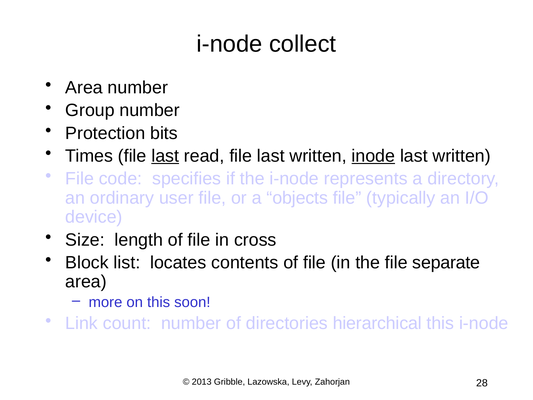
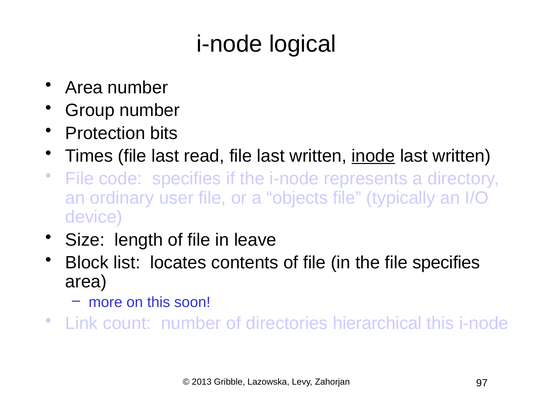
collect: collect -> logical (303, 44)
last underline: present -> none (165, 156)
cross: cross -> leave (255, 240)
file separate: separate -> specifies (446, 262)
28: 28 -> 97 (482, 383)
